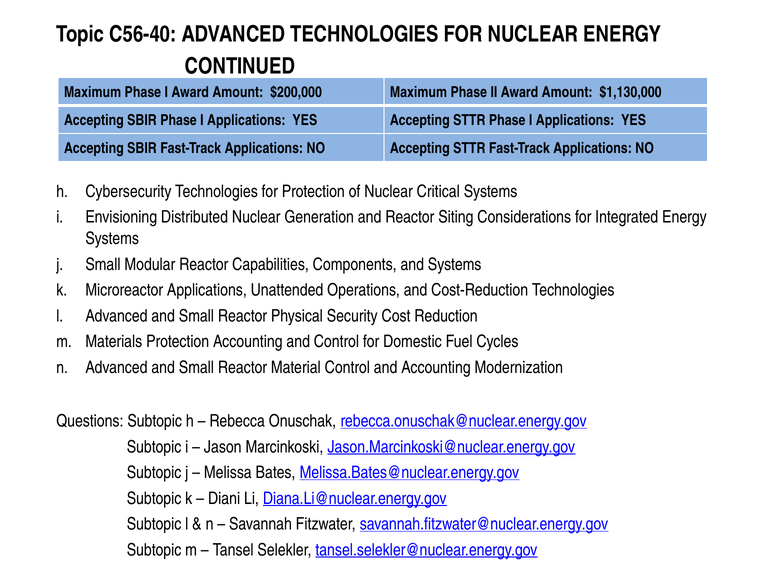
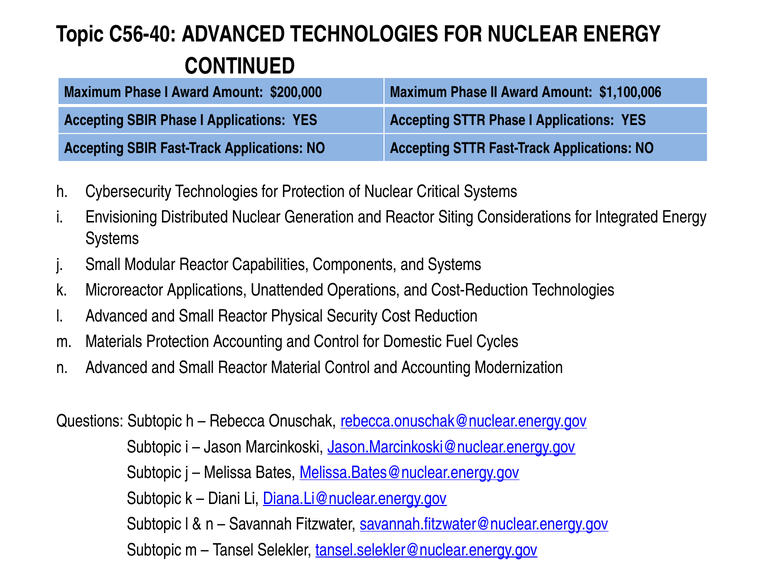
$1,130,000: $1,130,000 -> $1,100,006 (630, 92)
